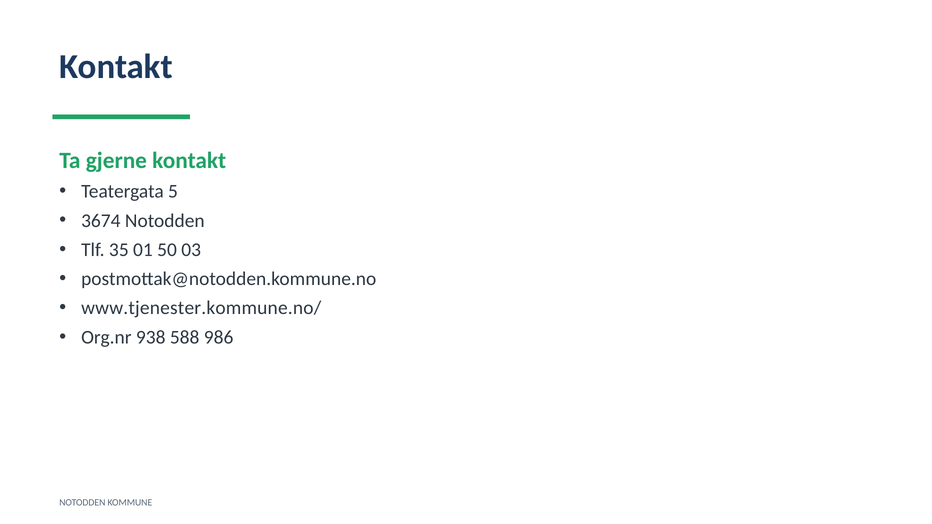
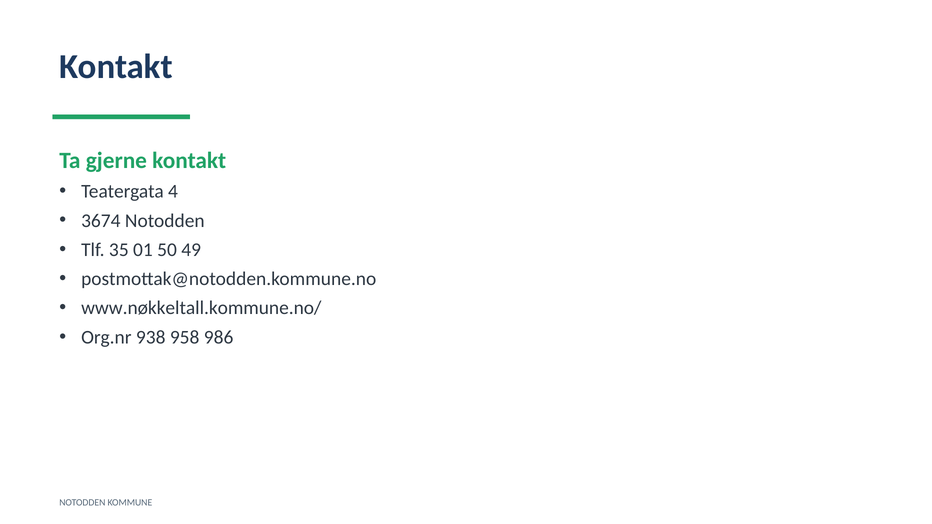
5: 5 -> 4 (173, 192)
03: 03 -> 49 (191, 250)
www.tjenester.kommune.no/: www.tjenester.kommune.no/ -> www.nøkkeltall.kommune.no/ (201, 308)
588: 588 -> 958 (185, 337)
